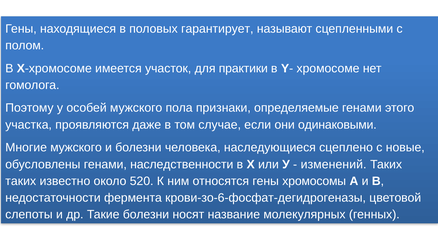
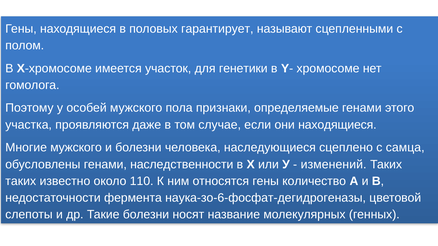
практики: практики -> генетики (243, 68)
они одинаковыми: одинаковыми -> находящиеся (337, 125)
новые: новые -> самца (405, 148)
520: 520 -> 110 (142, 181)
хромосомы: хромосомы -> количество (314, 181)
крови-зо-6-фосфат-дегидрогеназы: крови-зо-6-фосфат-дегидрогеназы -> наука-зо-6-фосфат-дегидрогеназы (266, 198)
